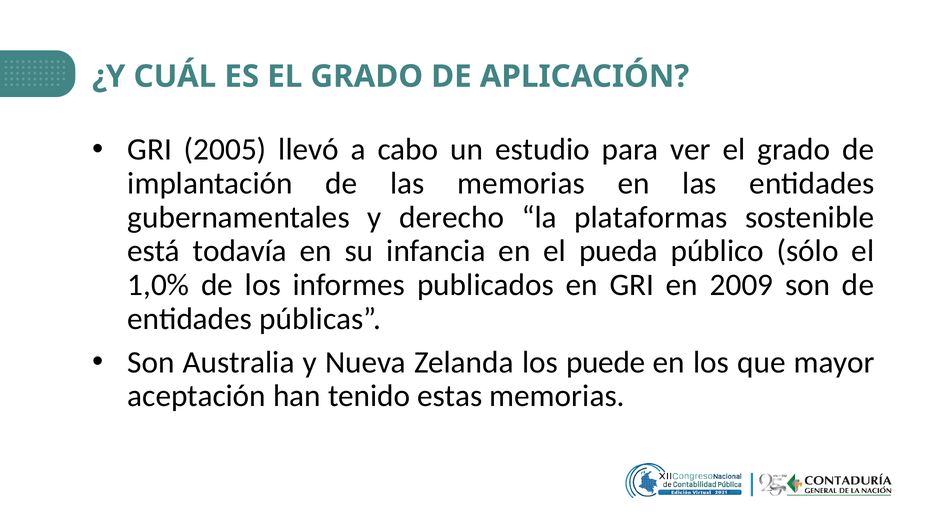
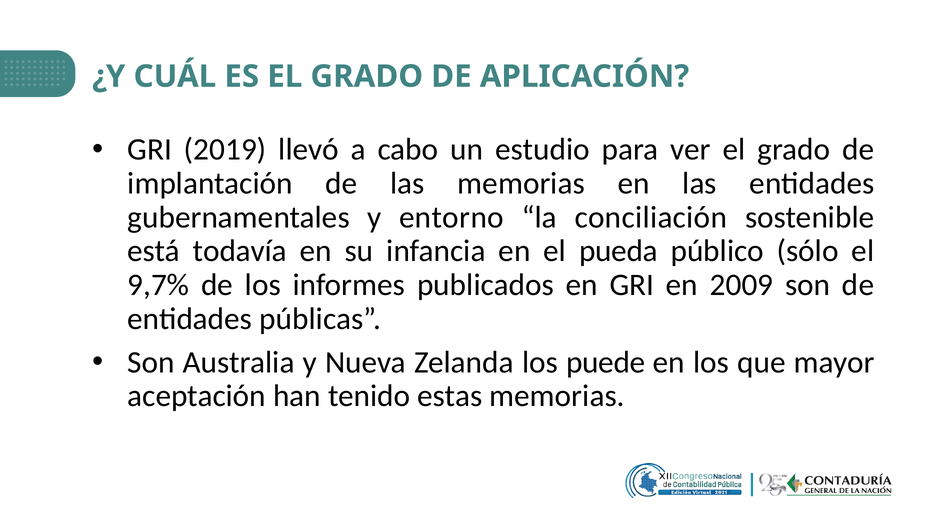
2005: 2005 -> 2019 (225, 150)
derecho: derecho -> entorno (451, 217)
plataformas: plataformas -> conciliación (651, 217)
1,0%: 1,0% -> 9,7% (158, 285)
